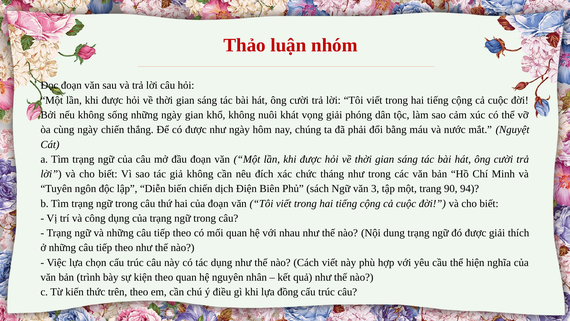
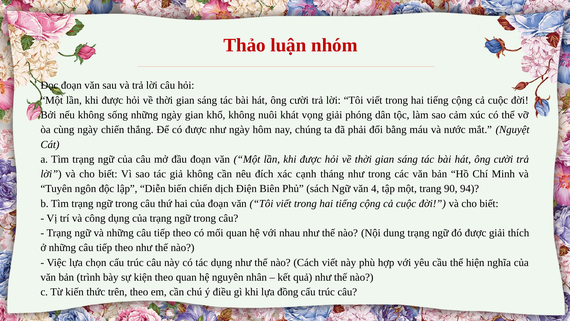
chức: chức -> cạnh (306, 174)
3: 3 -> 4 (375, 189)
